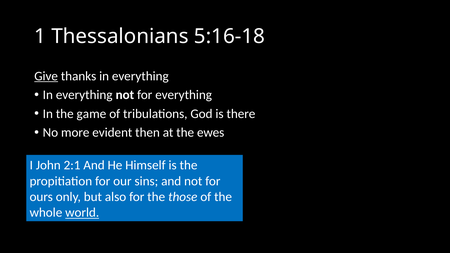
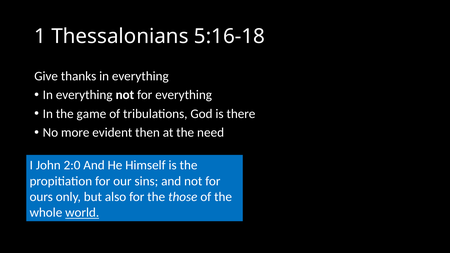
Give underline: present -> none (46, 76)
ewes: ewes -> need (211, 133)
2:1: 2:1 -> 2:0 (72, 165)
